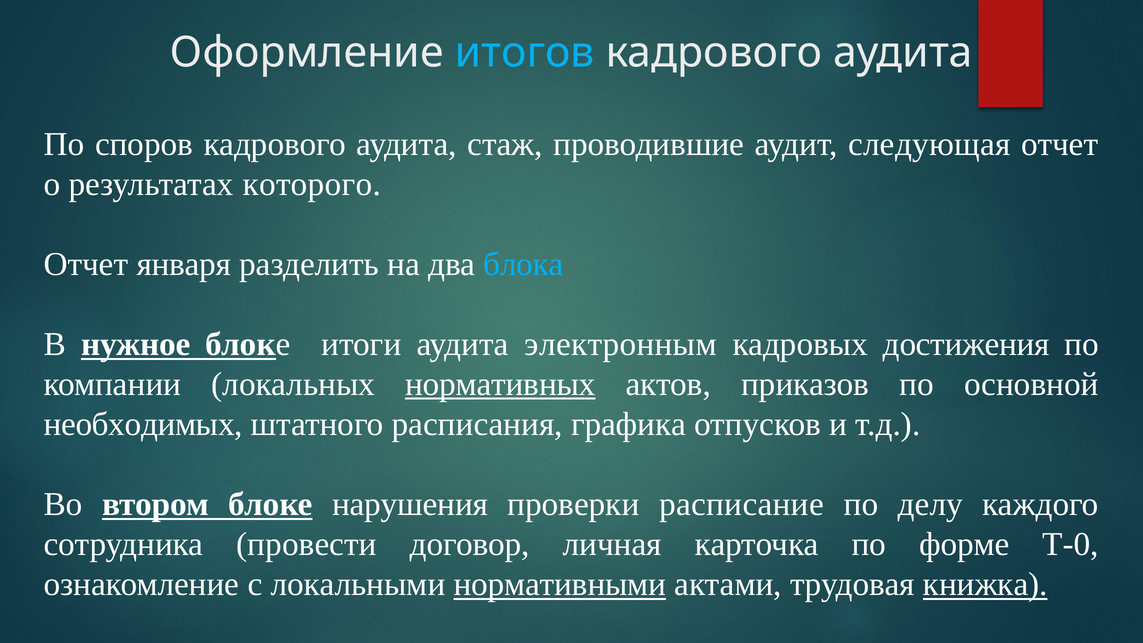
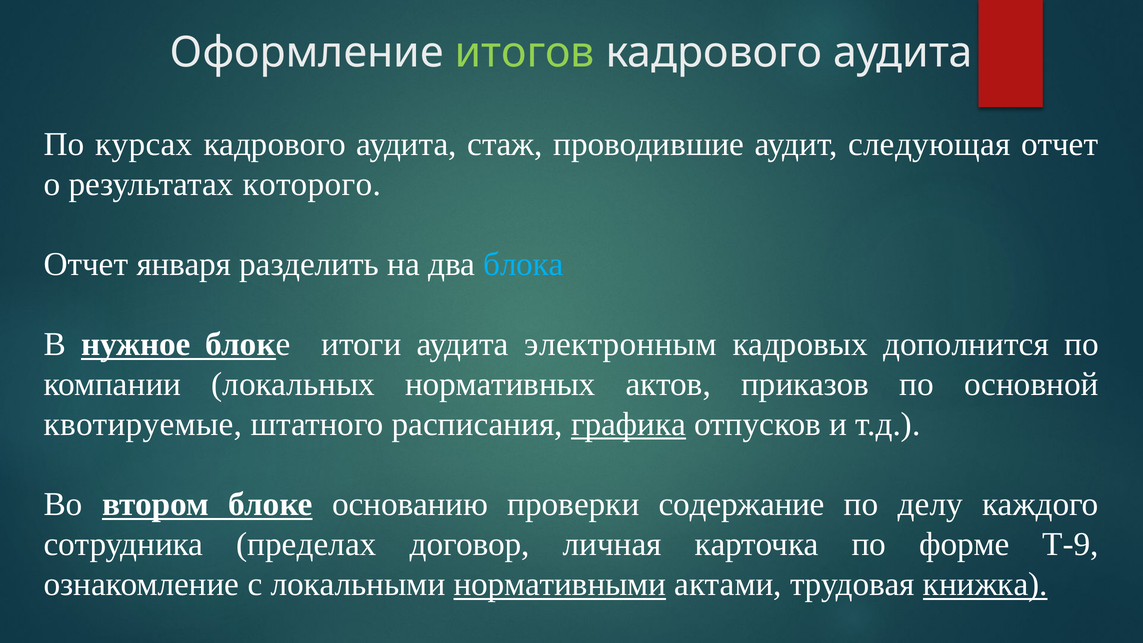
итогов colour: light blue -> light green (525, 53)
споров: споров -> курсах (144, 144)
достижения: достижения -> дополнится (966, 344)
нормативных underline: present -> none (500, 384)
необходимых: необходимых -> квотируемые (143, 424)
графика underline: none -> present (629, 424)
нарушения: нарушения -> основанию (410, 504)
расписание: расписание -> содержание (742, 504)
провести: провести -> пределах (306, 544)
Т-0: Т-0 -> Т-9 (1071, 544)
